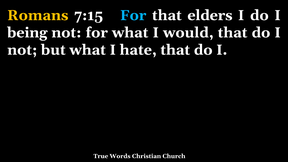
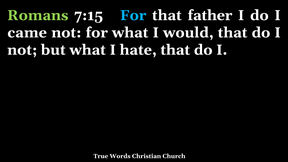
Romans colour: yellow -> light green (38, 15)
elders: elders -> father (210, 15)
being: being -> came (27, 33)
